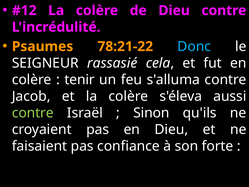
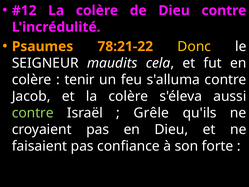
Donc colour: light blue -> yellow (194, 46)
rassasié: rassasié -> maudits (112, 63)
Sinon: Sinon -> Grêle (151, 113)
